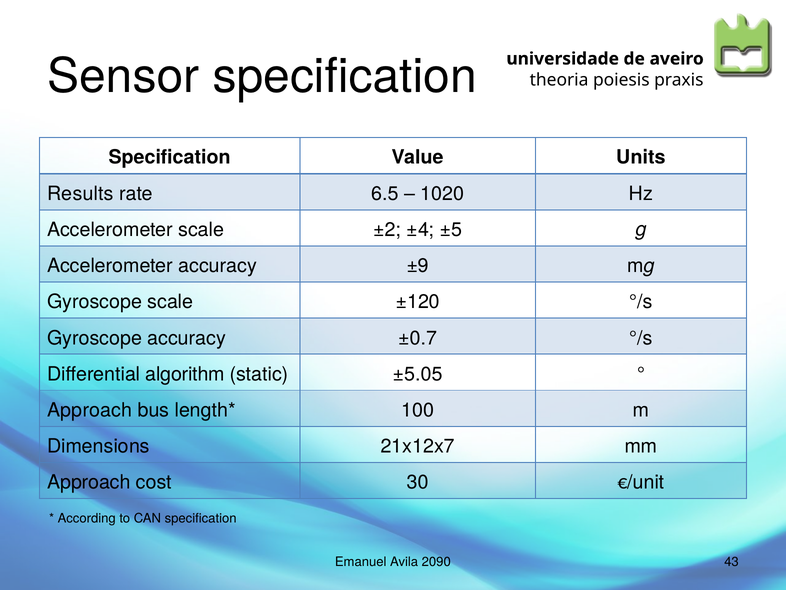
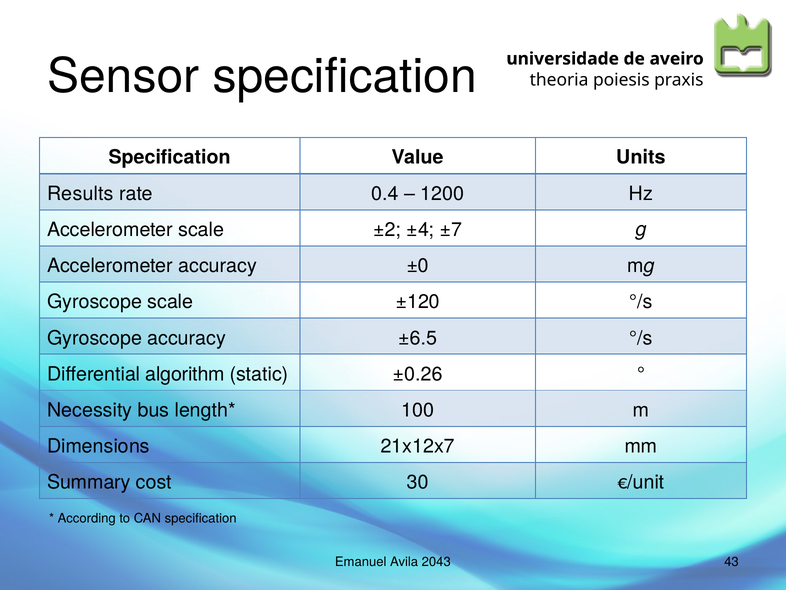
6.5: 6.5 -> 0.4 (385, 194)
1020: 1020 -> 1200 (442, 194)
±5: ±5 -> ±7 (451, 230)
±9: ±9 -> ±0 (418, 266)
±0.7: ±0.7 -> ±6.5 (418, 338)
±5.05: ±5.05 -> ±0.26 (418, 374)
Approach: Approach -> Necessity (90, 410)
Approach: Approach -> Summary (89, 482)
2090: 2090 -> 2043 (436, 561)
